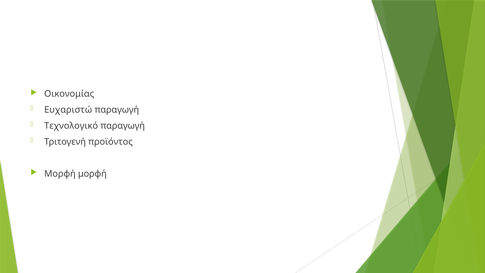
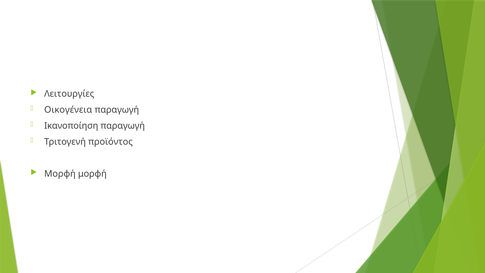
Οικονομίας: Οικονομίας -> Λειτουργίες (69, 94)
Ευχαριστώ: Ευχαριστώ -> Οικογένεια (68, 110)
Τεχνολογικό: Τεχνολογικό -> Ικανοποίηση (71, 126)
